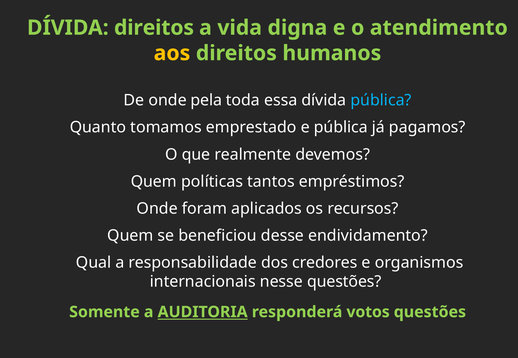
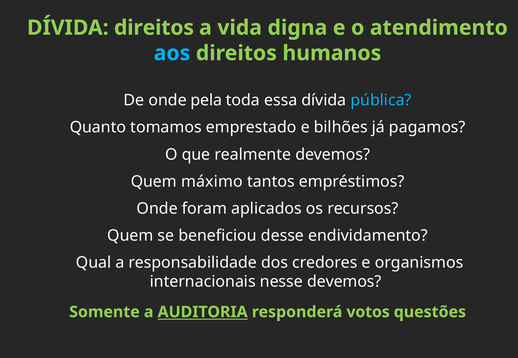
aos colour: yellow -> light blue (172, 53)
e pública: pública -> bilhões (341, 128)
políticas: políticas -> máximo (212, 182)
nesse questões: questões -> devemos (344, 282)
